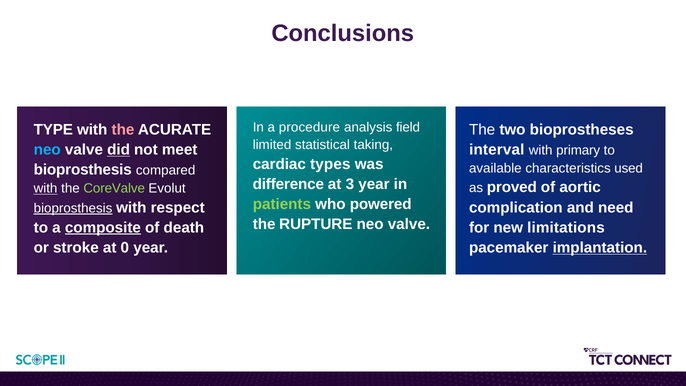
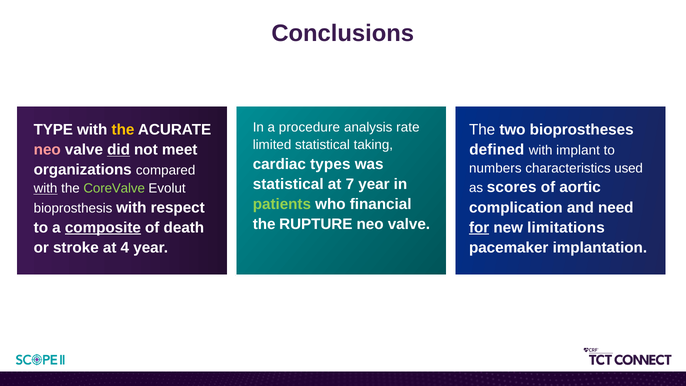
field: field -> rate (408, 127)
the colour: pink -> yellow (123, 130)
neo colour: light blue -> pink (47, 150)
interval: interval -> defined (497, 150)
primary: primary -> implant (578, 150)
available: available -> numbers (495, 168)
bioprosthesis: bioprosthesis -> organizations (83, 170)
difference: difference -> statistical (288, 184)
3: 3 -> 7 (350, 184)
proved: proved -> scores (512, 187)
powered: powered -> financial (381, 204)
bioprosthesis underline: present -> none (73, 208)
for underline: none -> present (479, 228)
0: 0 -> 4 (125, 248)
implantation underline: present -> none (600, 248)
